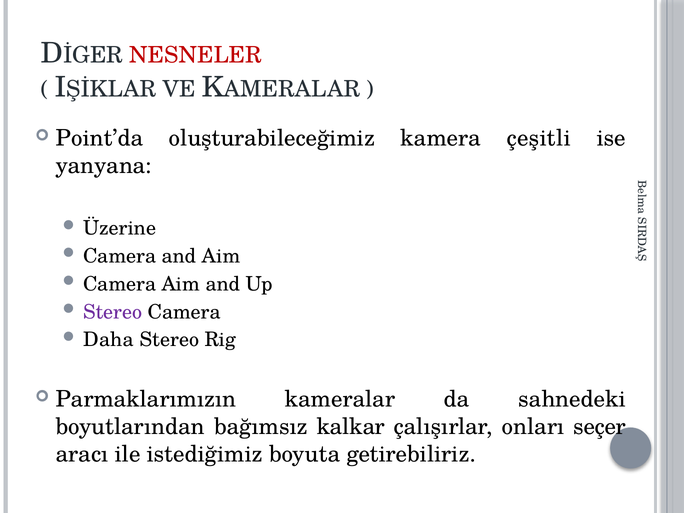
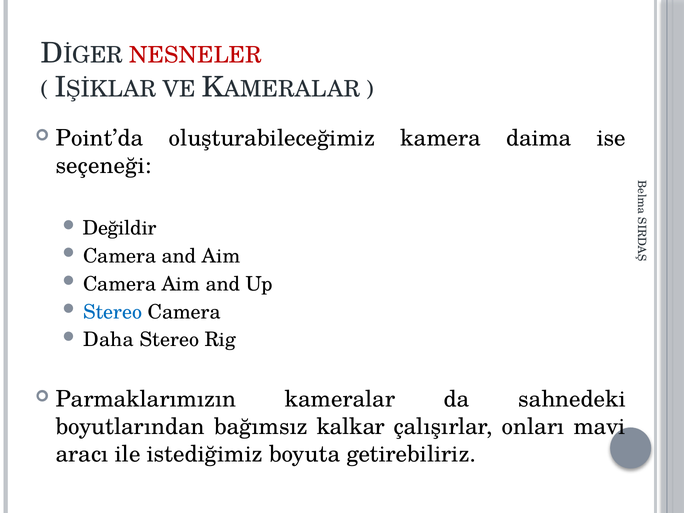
çeşitli: çeşitli -> daima (539, 138)
yanyana: yanyana -> seçeneği (104, 166)
Üzerine: Üzerine -> Değildir (120, 228)
Stereo colour: purple -> blue (113, 312)
seçer: seçer -> mavi (600, 427)
